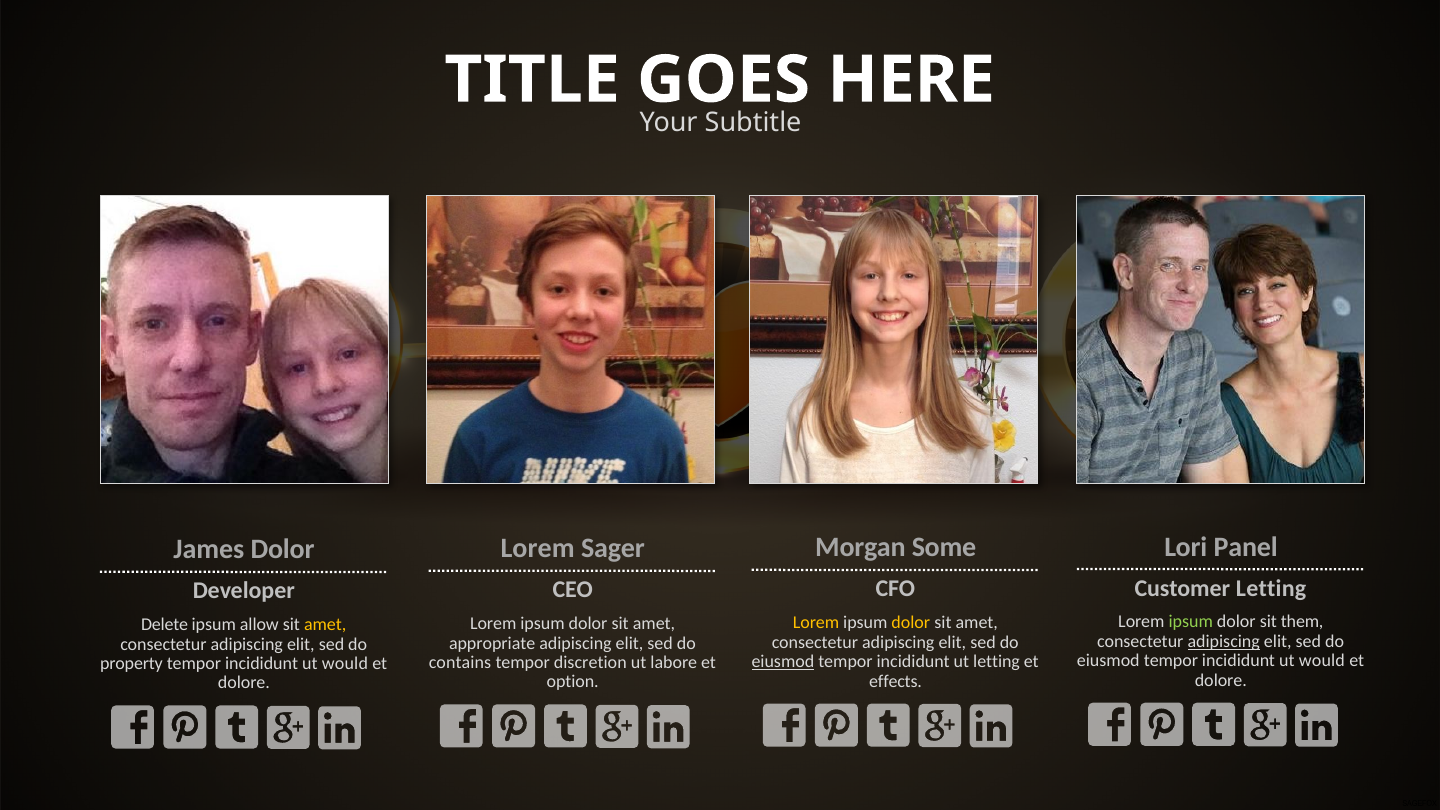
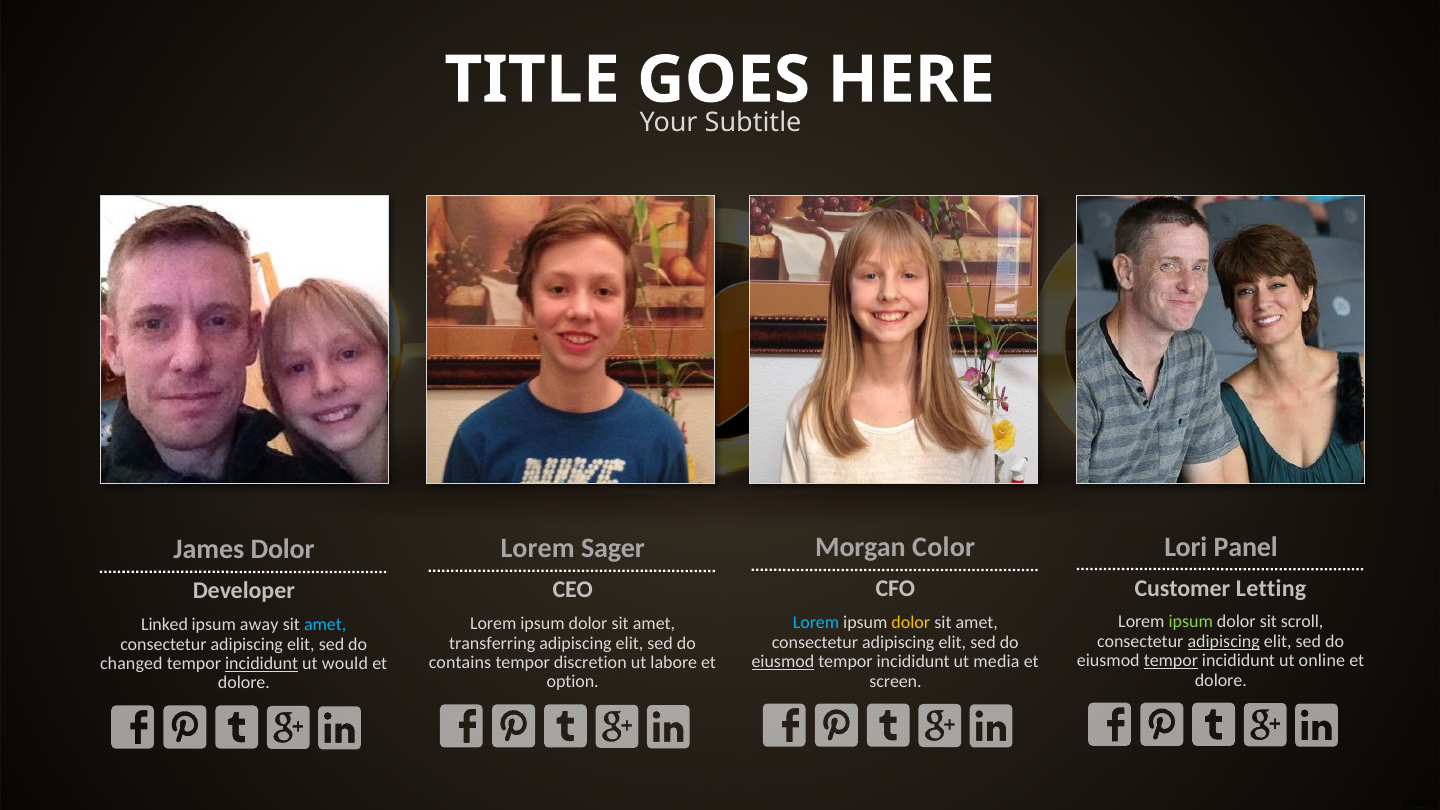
Some: Some -> Color (944, 548)
them: them -> scroll (1302, 622)
Lorem colour: yellow -> light blue (816, 623)
Delete: Delete -> Linked (165, 625)
allow: allow -> away (259, 625)
amet colour: yellow -> light blue (325, 625)
appropriate: appropriate -> transferring (492, 643)
tempor underline: none -> present (1171, 661)
would: would -> online (1322, 661)
ut letting: letting -> media (996, 662)
property: property -> changed (131, 664)
incididunt underline: none -> present (262, 664)
effects: effects -> screen (896, 681)
